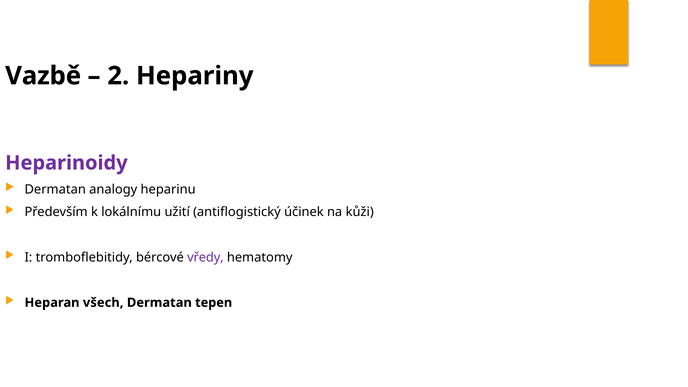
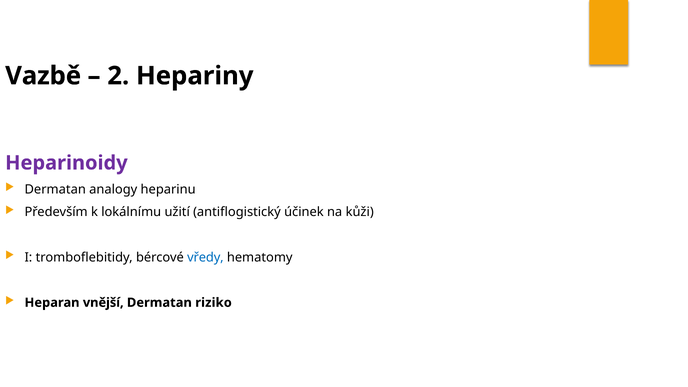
vředy colour: purple -> blue (205, 257)
všech: všech -> vnější (103, 303)
tepen: tepen -> riziko (214, 303)
